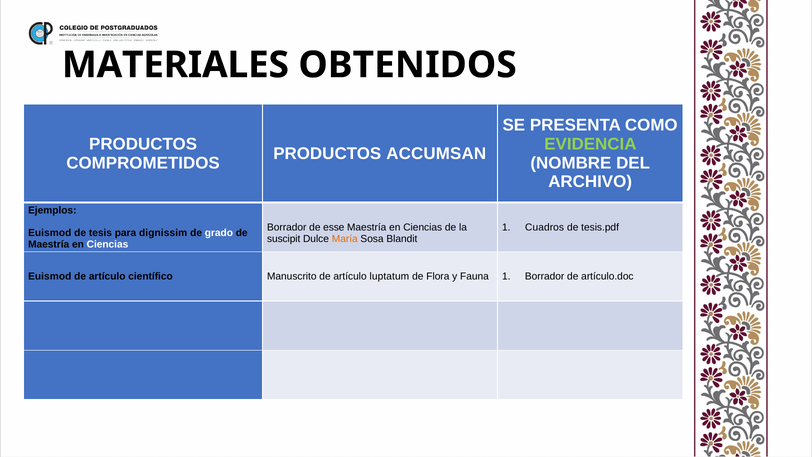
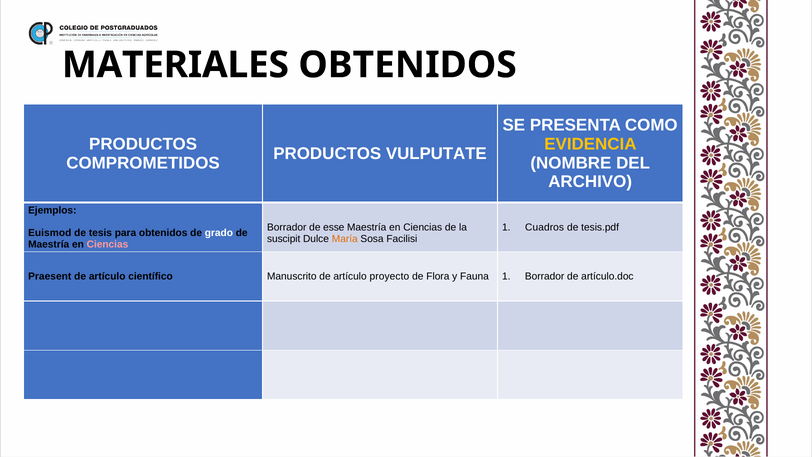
EVIDENCIA colour: light green -> yellow (590, 144)
ACCUMSAN: ACCUMSAN -> VULPUTATE (436, 153)
para dignissim: dignissim -> obtenidos (163, 233)
Blandit: Blandit -> Facilisi (402, 239)
Ciencias colour: white -> pink (108, 244)
Euismod: Euismod -> Praesent (50, 276)
luptatum: luptatum -> proyecto (389, 276)
